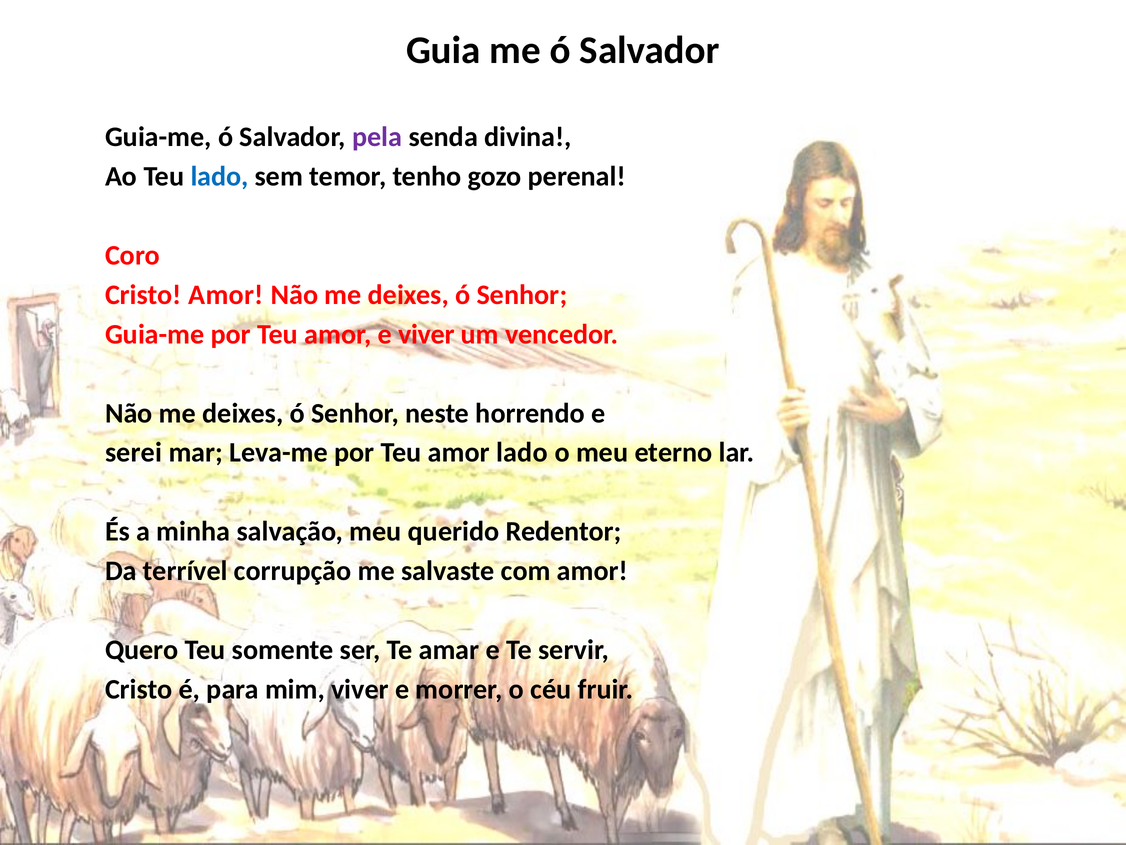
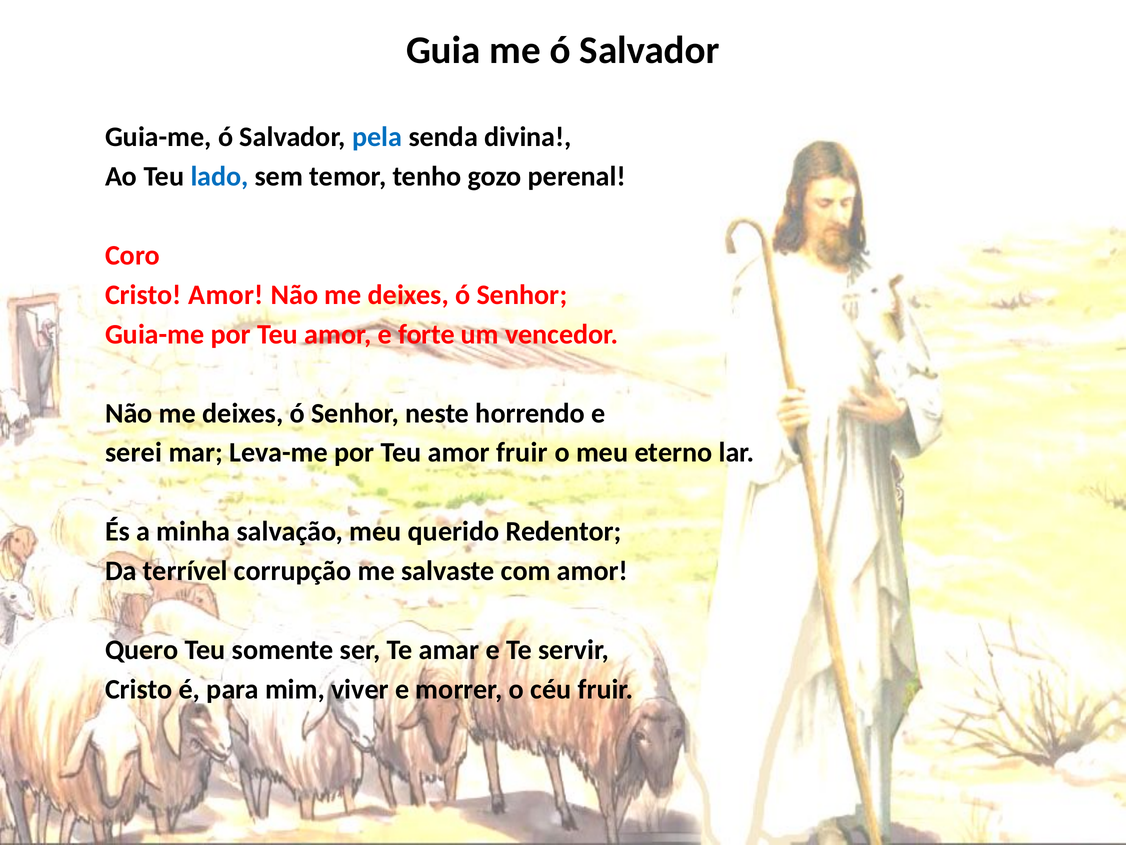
pela colour: purple -> blue (377, 137)
e viver: viver -> forte (426, 334)
amor lado: lado -> fruir (522, 452)
